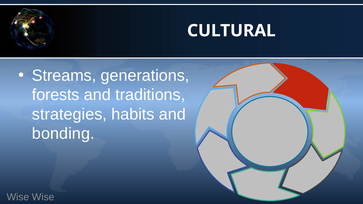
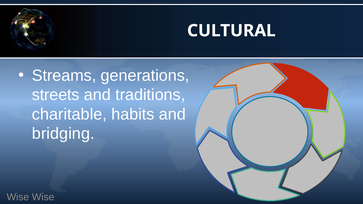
forests: forests -> streets (56, 95)
strategies: strategies -> charitable (69, 114)
bonding: bonding -> bridging (63, 134)
